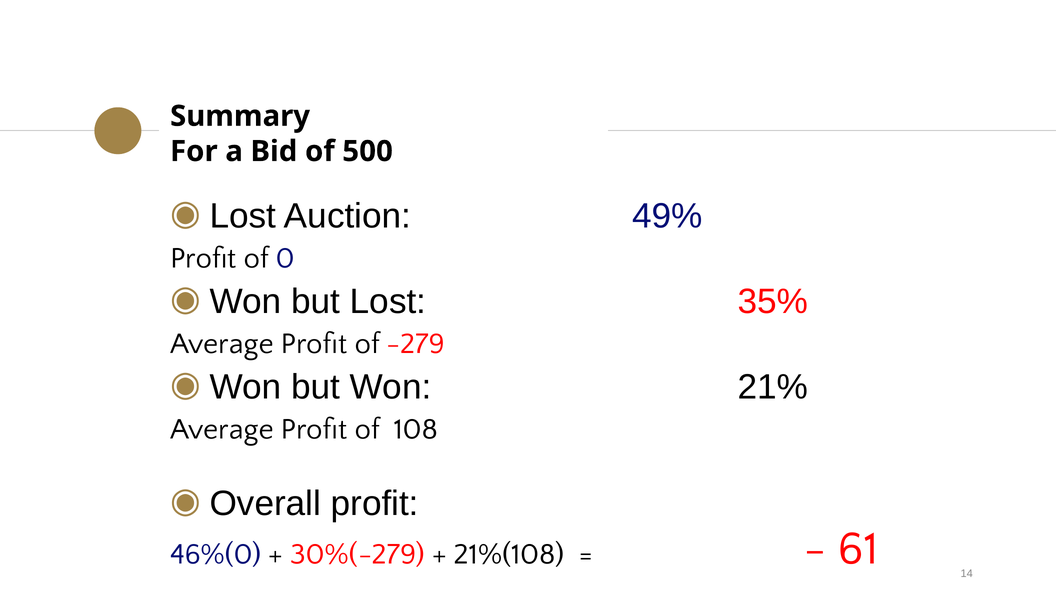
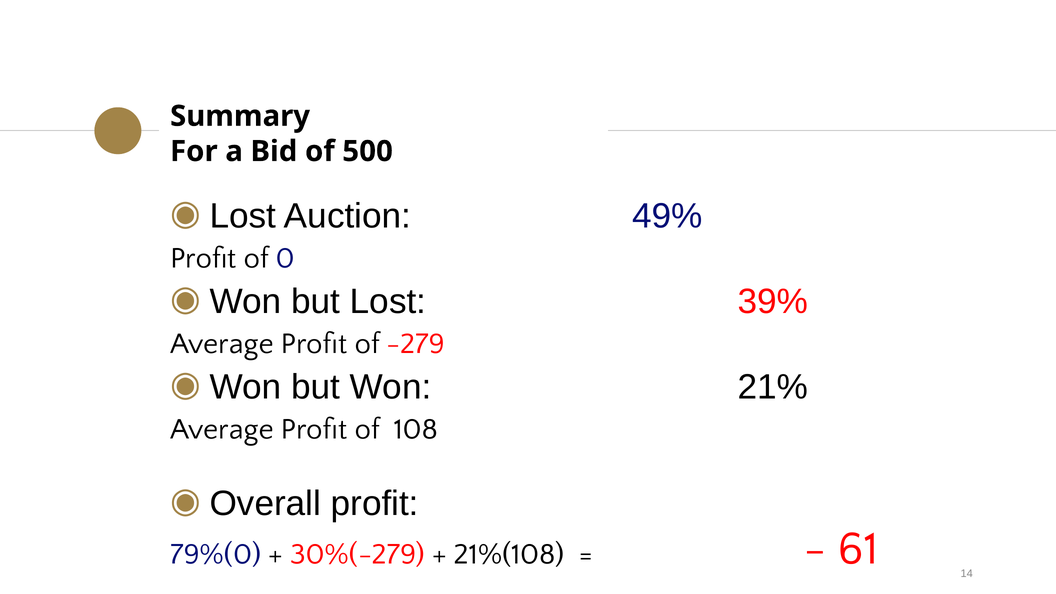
35%: 35% -> 39% (773, 302)
46%(0: 46%(0 -> 79%(0 (216, 554)
